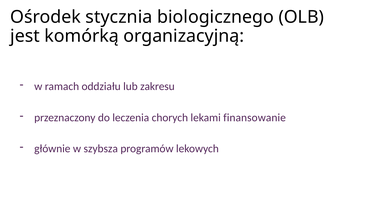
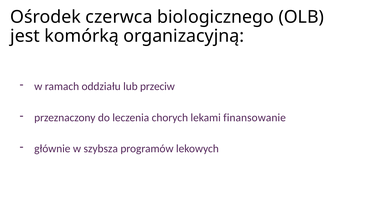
stycznia: stycznia -> czerwca (119, 17)
zakresu: zakresu -> przeciw (157, 87)
